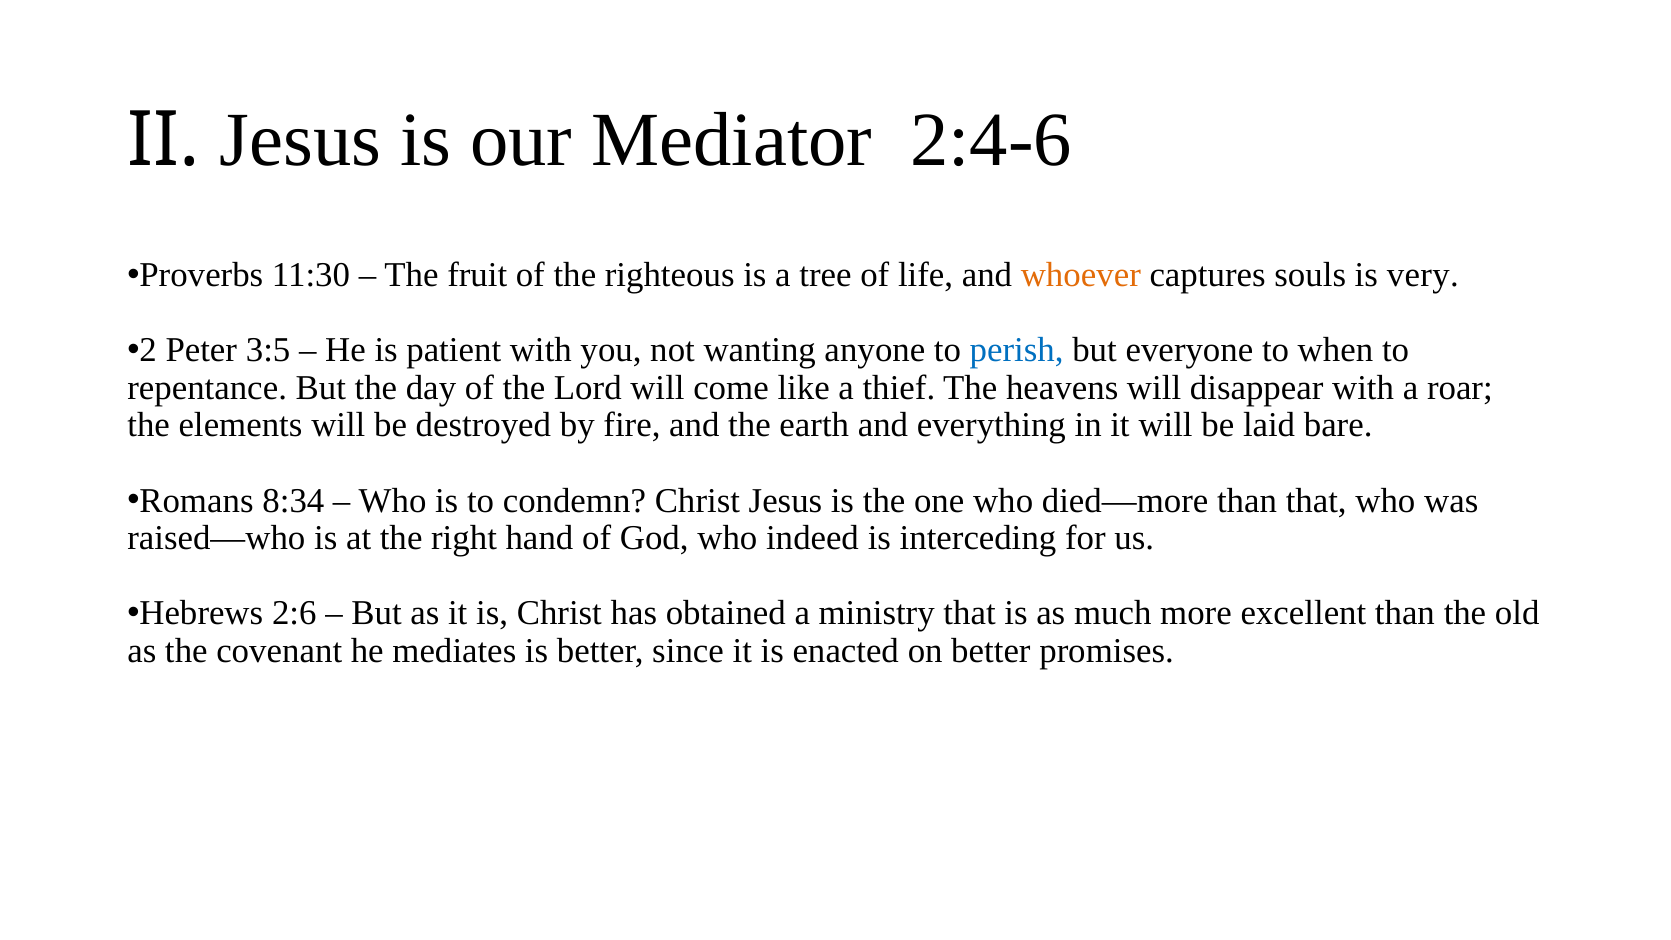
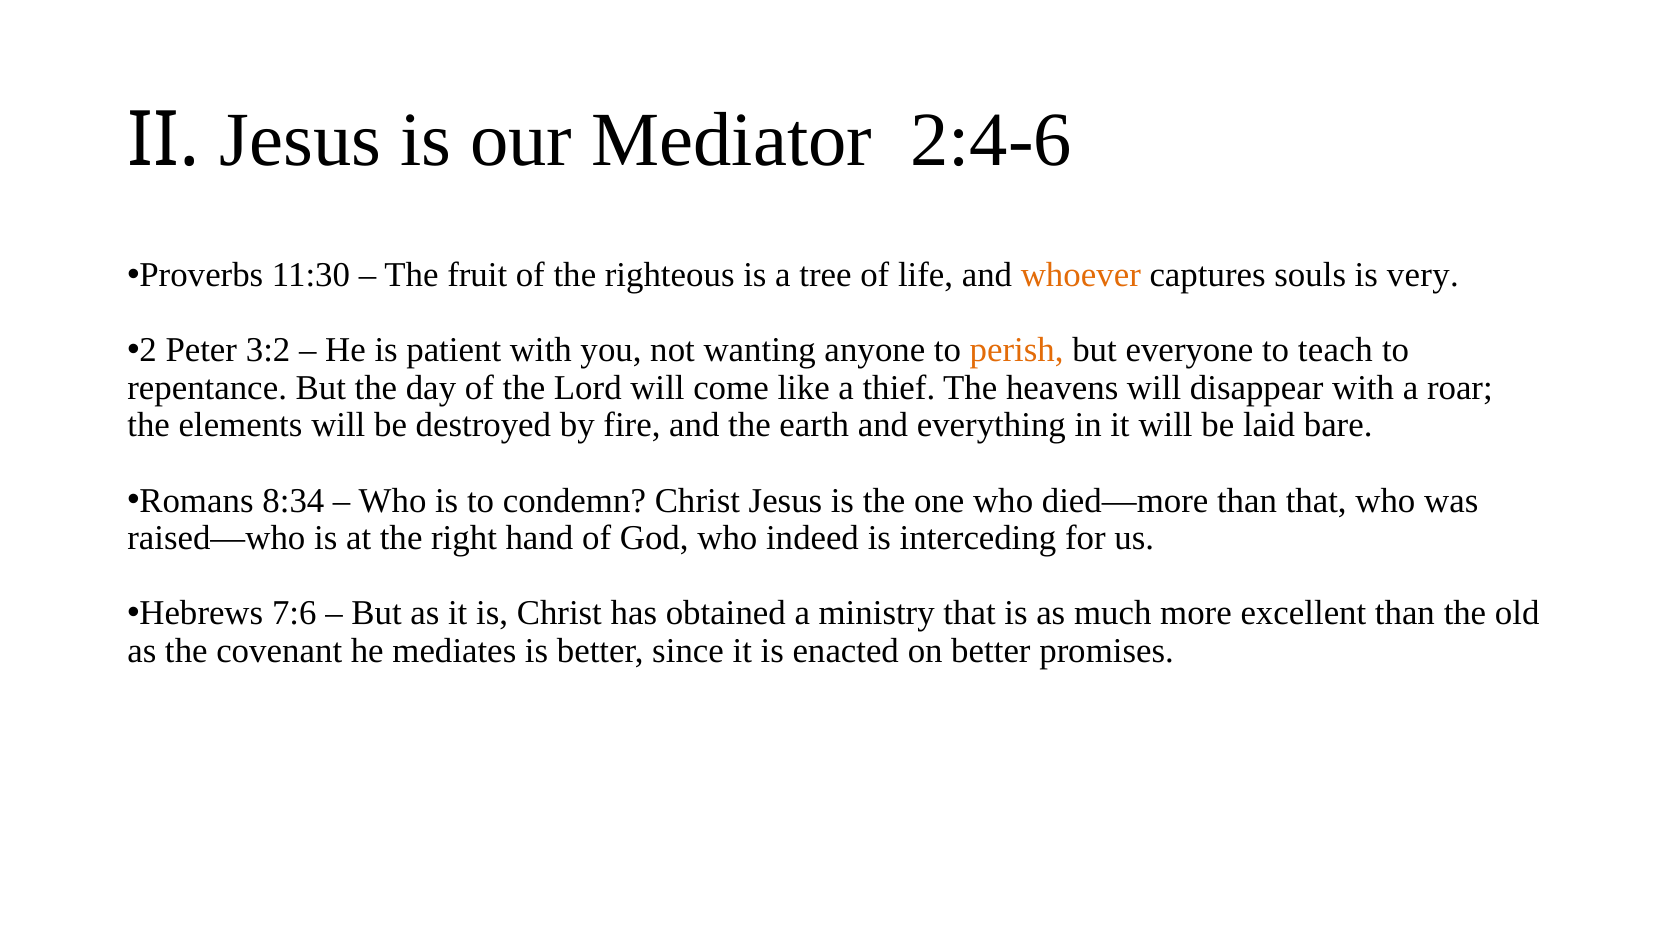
3:5: 3:5 -> 3:2 (268, 350)
perish colour: blue -> orange (1017, 350)
when: when -> teach (1335, 350)
2:6: 2:6 -> 7:6 (294, 613)
